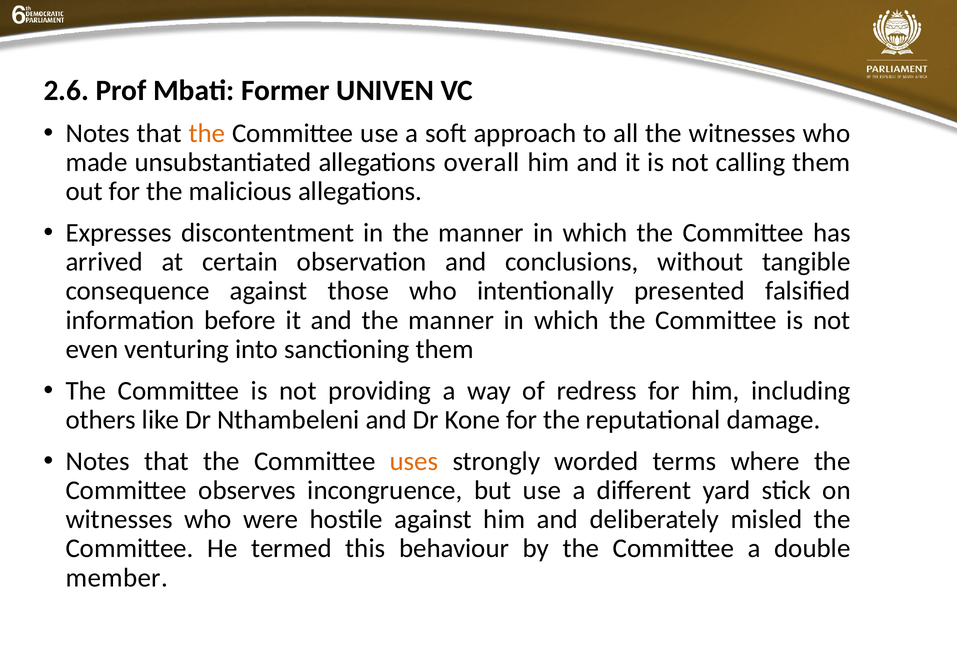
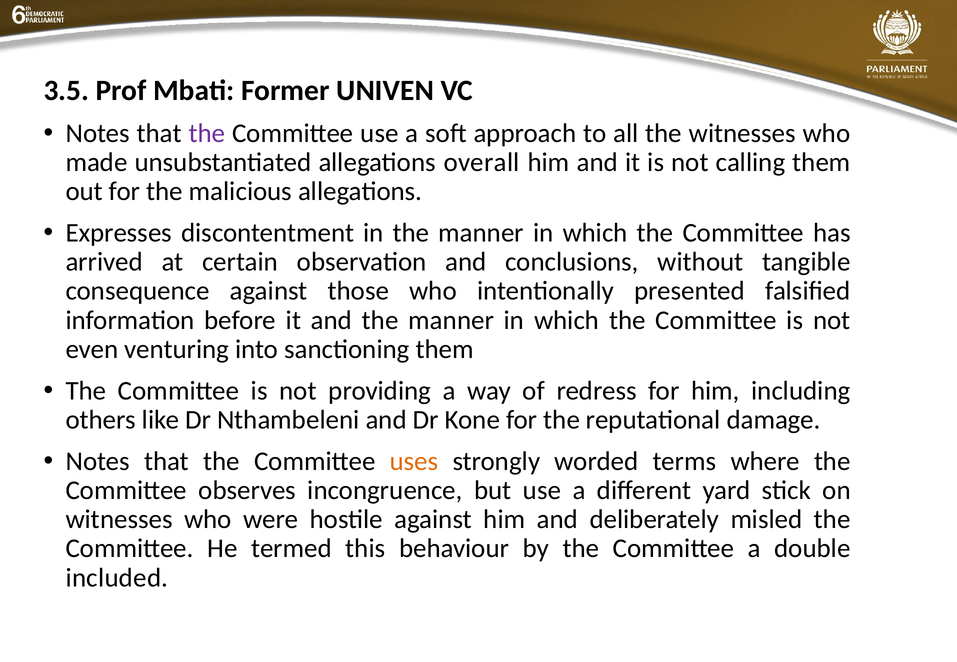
2.6: 2.6 -> 3.5 (66, 91)
the colour: orange -> purple (207, 133)
member: member -> included (117, 578)
